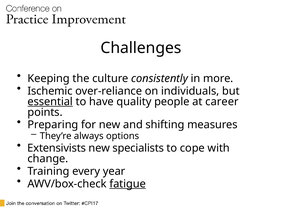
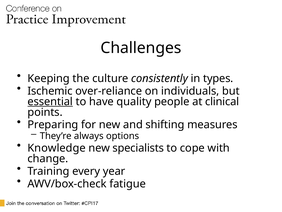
more: more -> types (218, 78)
career: career -> clinical (222, 101)
Extensivists: Extensivists -> Knowledge (57, 148)
fatigue underline: present -> none (128, 183)
